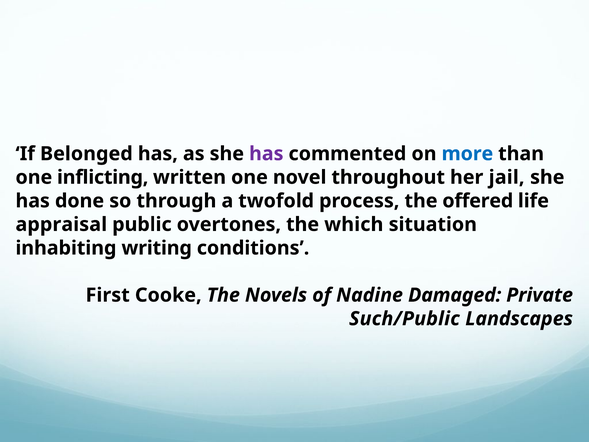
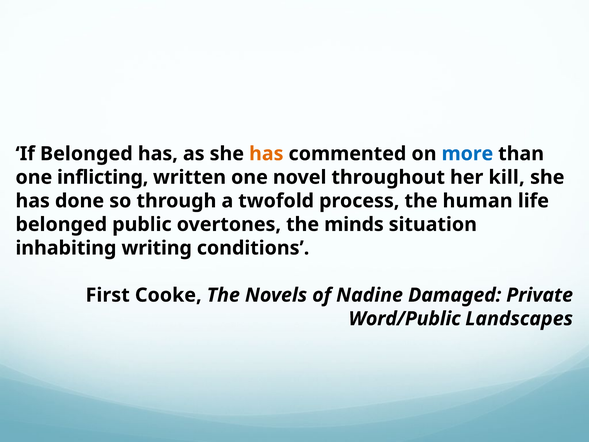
has colour: purple -> orange (266, 154)
jail: jail -> kill (507, 177)
offered: offered -> human (478, 201)
appraisal: appraisal -> belonged (61, 224)
which: which -> minds (354, 224)
Such/Public: Such/Public -> Word/Public (405, 319)
